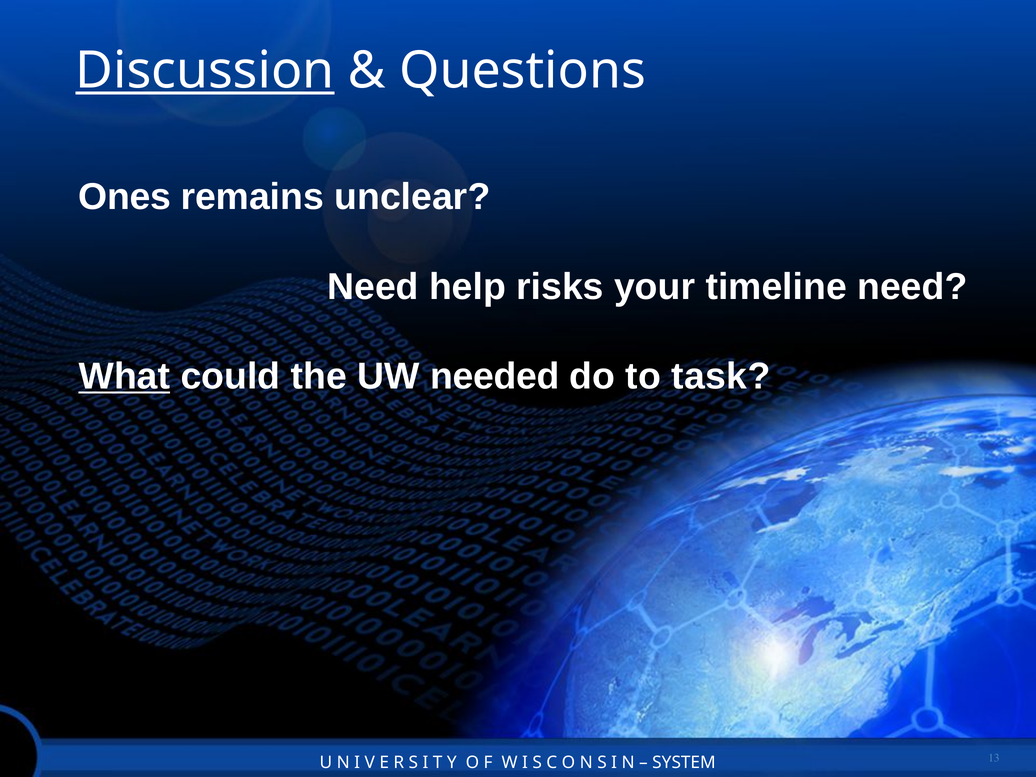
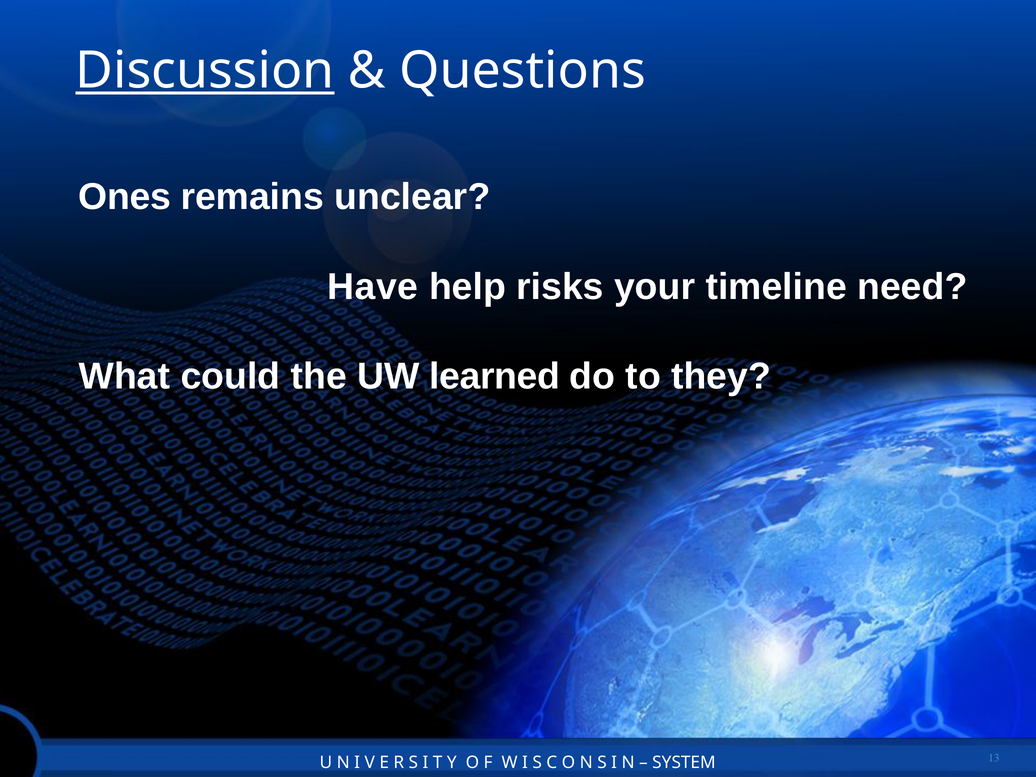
Need: Need -> Have (373, 287)
What underline: present -> none (124, 376)
needed: needed -> learned (495, 376)
task: task -> they (721, 376)
